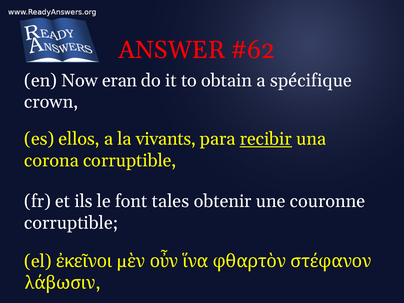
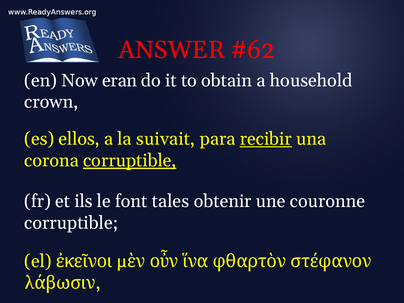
spécifique: spécifique -> household (311, 80)
vivants: vivants -> suivait (166, 139)
corruptible underline: none -> present (130, 161)
